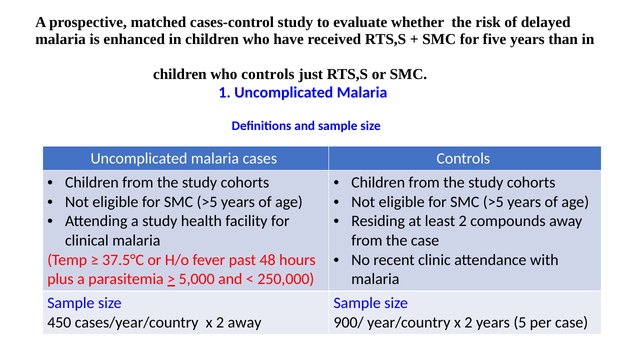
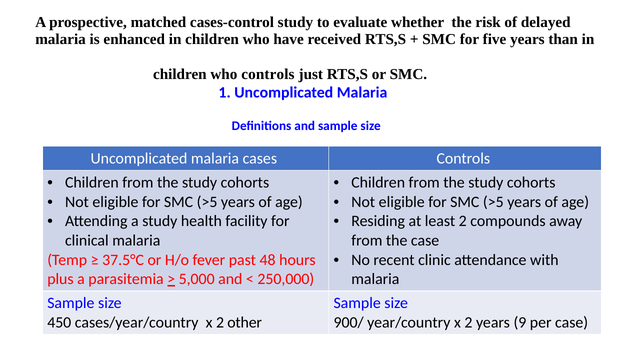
2 away: away -> other (245, 323)
5: 5 -> 9 (520, 323)
